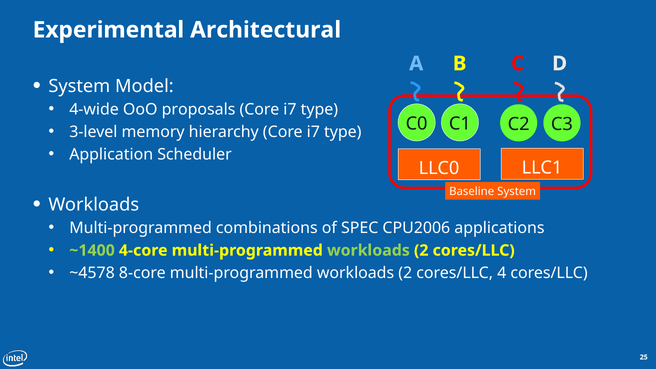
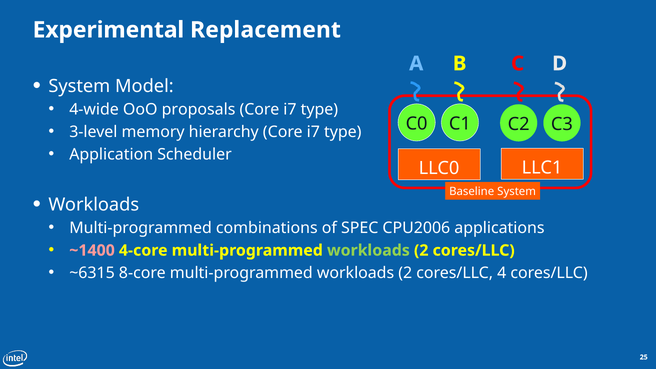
Architectural: Architectural -> Replacement (266, 30)
~1400 colour: light green -> pink (92, 250)
~4578: ~4578 -> ~6315 (92, 273)
